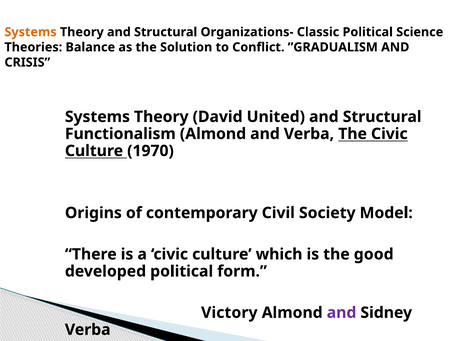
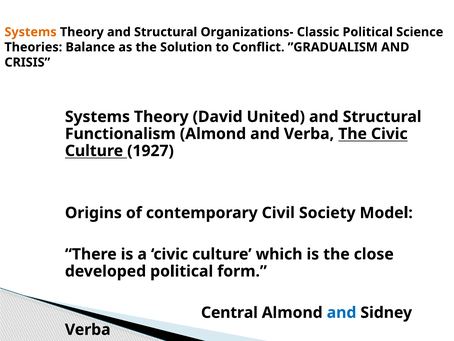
1970: 1970 -> 1927 (151, 151)
good: good -> close (374, 254)
Victory: Victory -> Central (229, 312)
and colour: purple -> blue (342, 312)
